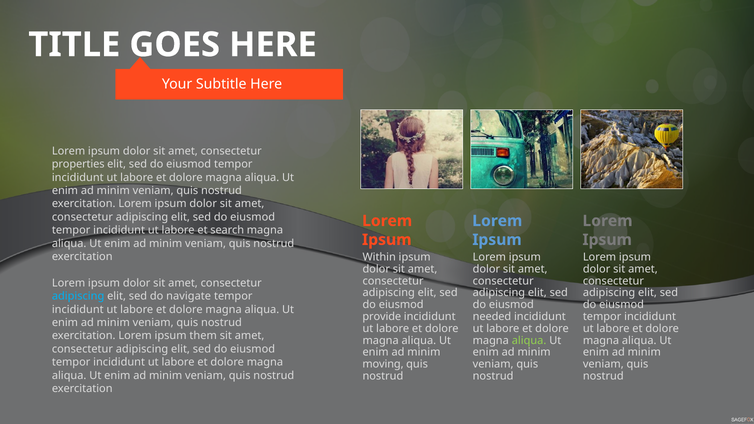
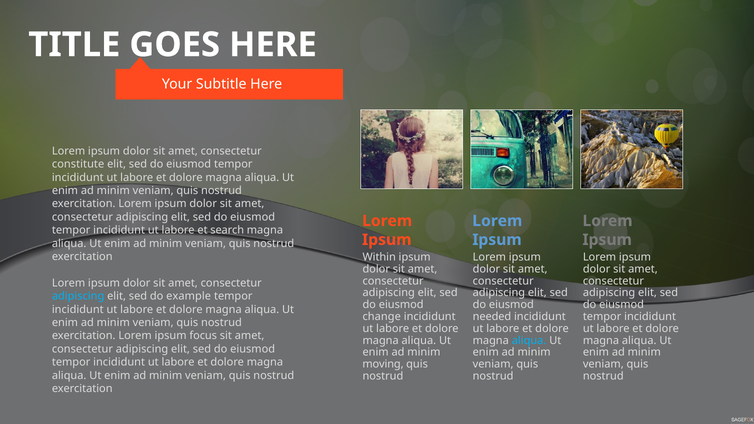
properties: properties -> constitute (78, 164)
navigate: navigate -> example (189, 296)
provide: provide -> change (382, 317)
them: them -> focus (203, 336)
aliqua colour: light green -> light blue (529, 340)
